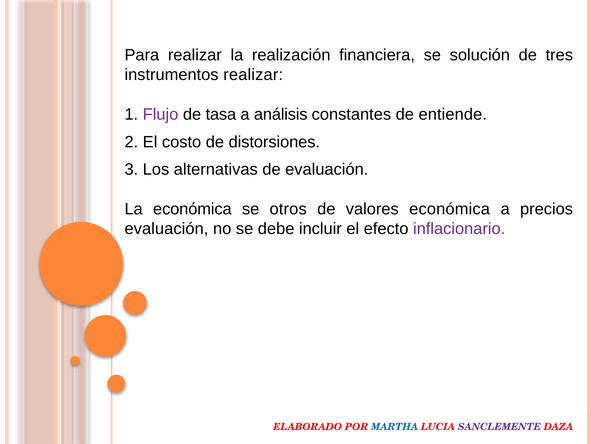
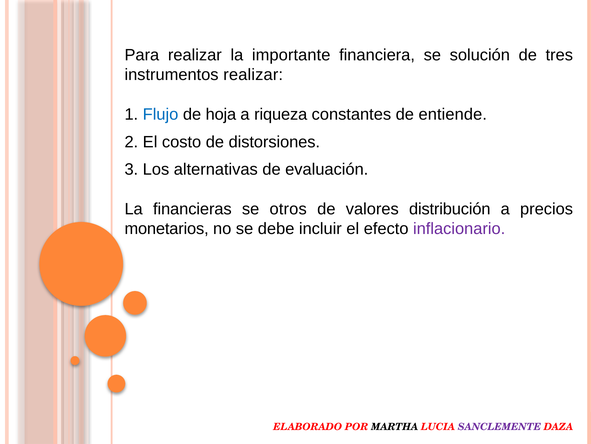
realización: realización -> importante (291, 55)
Flujo colour: purple -> blue (161, 114)
tasa: tasa -> hoja (221, 114)
análisis: análisis -> riqueza (281, 114)
La económica: económica -> financieras (192, 209)
valores económica: económica -> distribución (450, 209)
evaluación: evaluación -> monetarios (167, 228)
MARTHA colour: blue -> black (395, 426)
